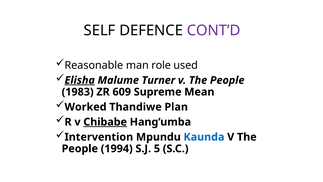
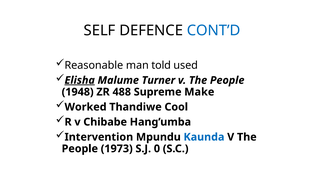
CONT’D colour: purple -> blue (214, 30)
role: role -> told (161, 65)
1983: 1983 -> 1948 (78, 92)
609: 609 -> 488 (122, 92)
Mean: Mean -> Make (199, 92)
Plan: Plan -> Cool (176, 107)
Chibabe underline: present -> none (105, 122)
1994: 1994 -> 1973 (117, 148)
5: 5 -> 0 (157, 148)
